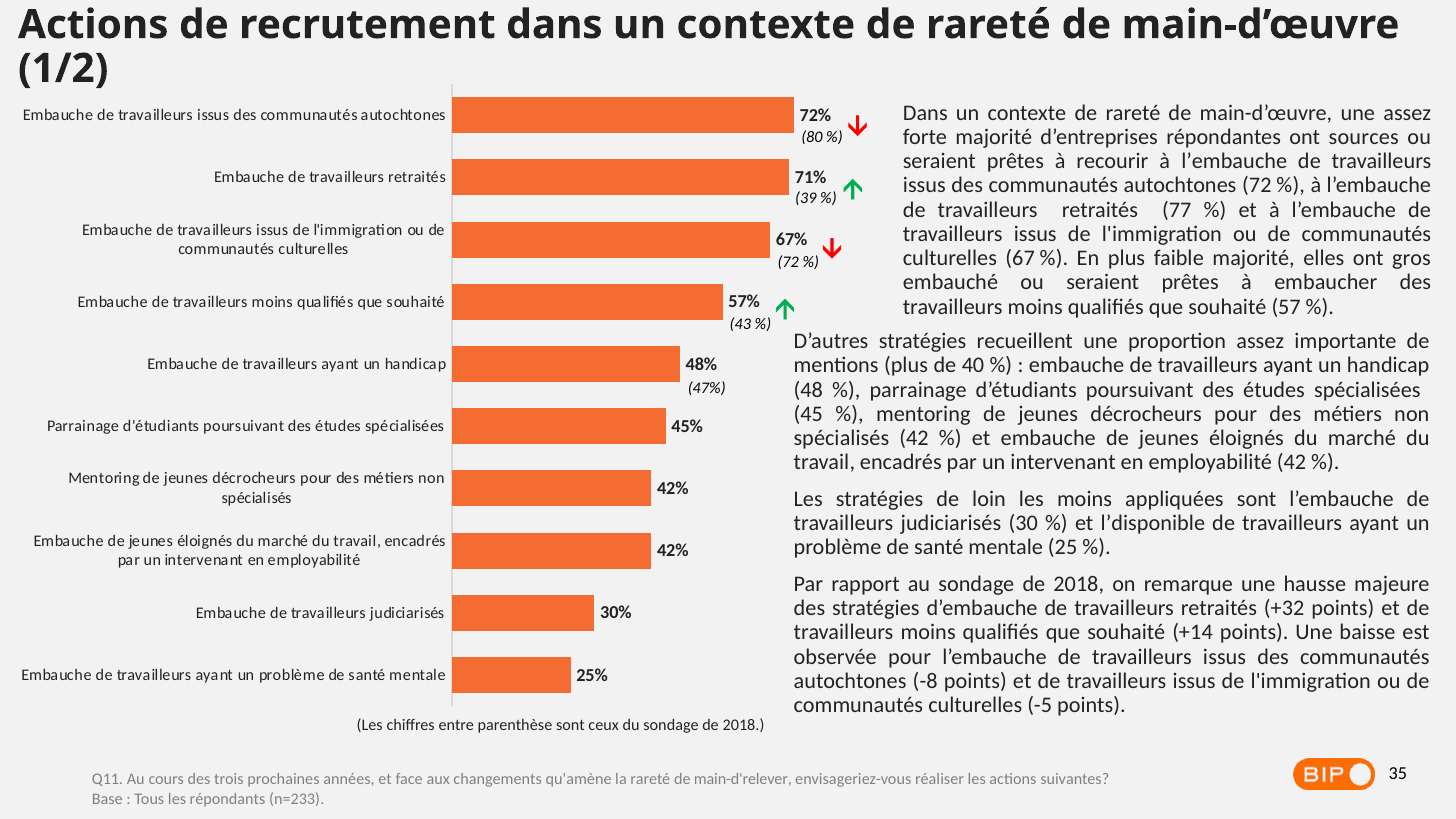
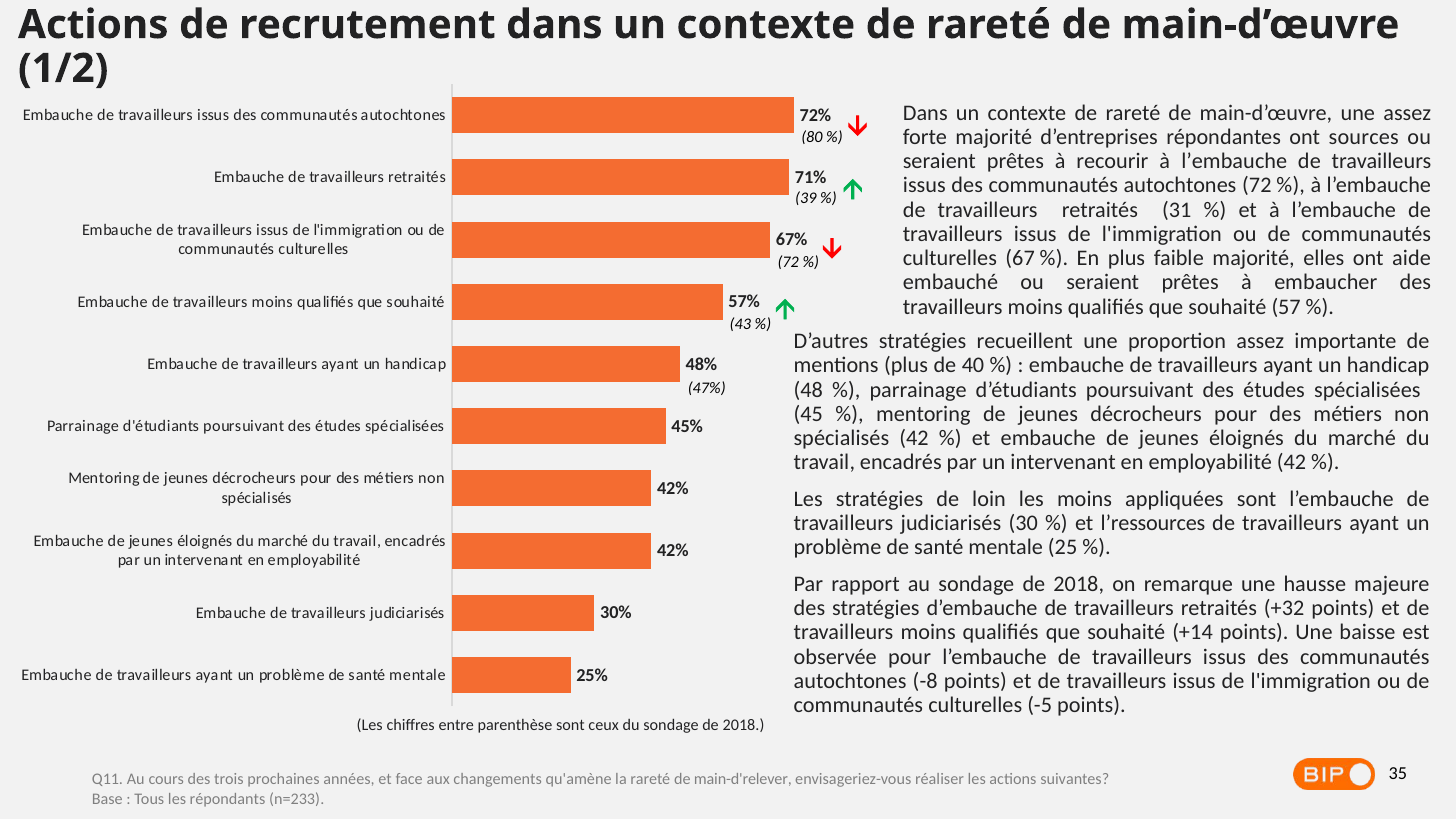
77: 77 -> 31 (1177, 210)
gros: gros -> aide (1411, 258)
l’disponible: l’disponible -> l’ressources (1153, 523)
